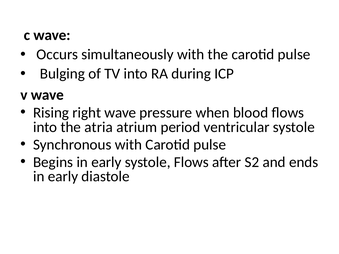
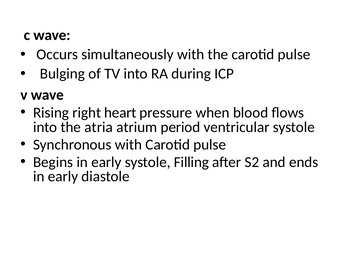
right wave: wave -> heart (120, 113)
systole Flows: Flows -> Filling (191, 162)
